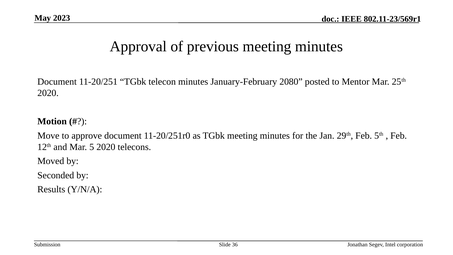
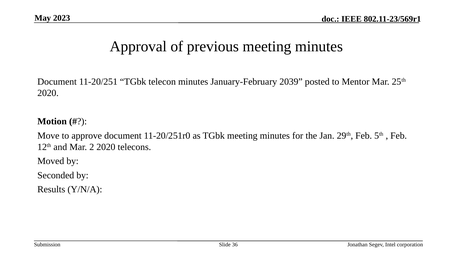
2080: 2080 -> 2039 (291, 82)
5: 5 -> 2 (92, 147)
